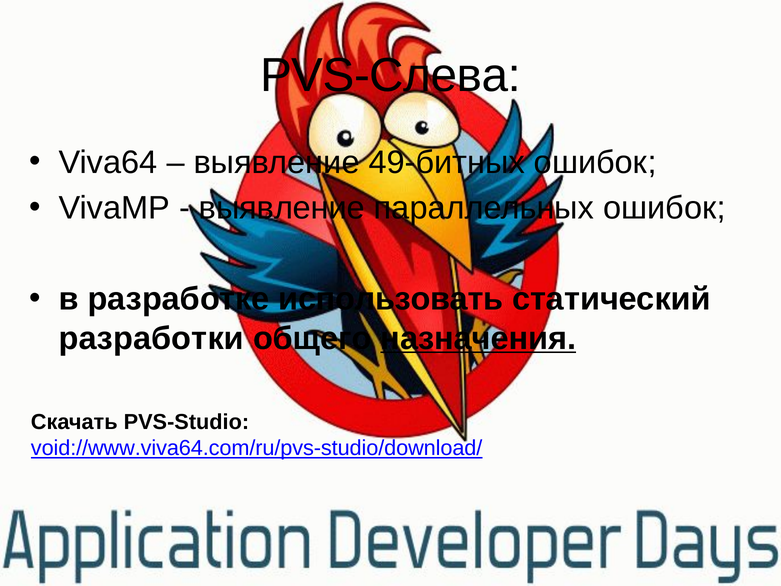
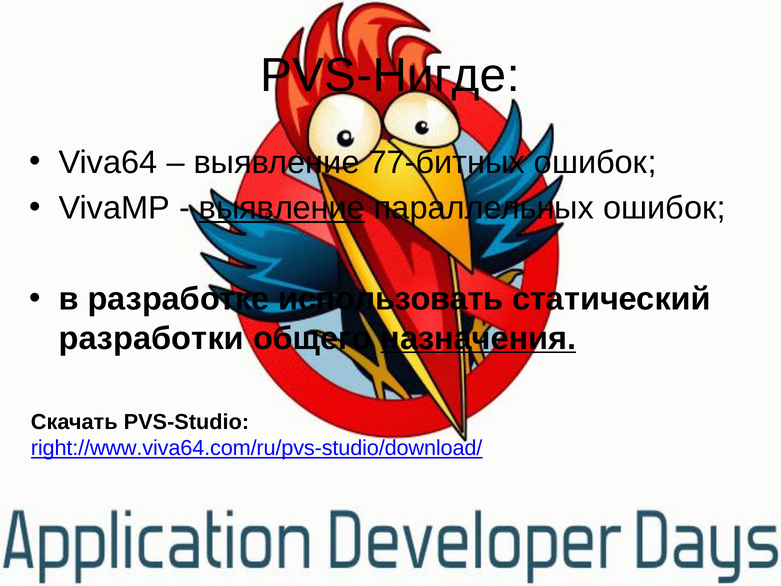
PVS-Слева: PVS-Слева -> PVS-Нигде (390, 76)
49-битных: 49-битных -> 77-битных (447, 162)
выявление underline: none -> present (282, 208)
void://www.viva64.com/ru/pvs-studio/download/: void://www.viva64.com/ru/pvs-studio/download/ -> right://www.viva64.com/ru/pvs-studio/download/ (257, 448)
